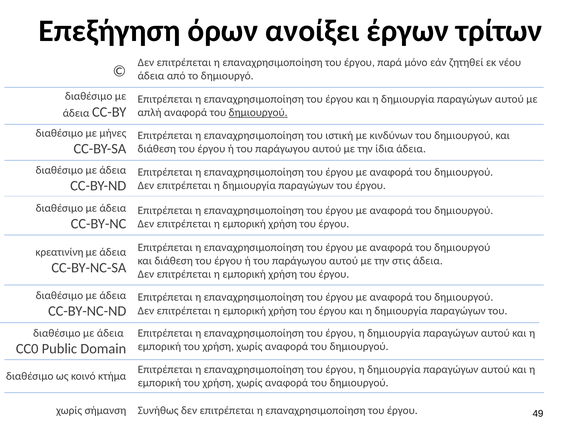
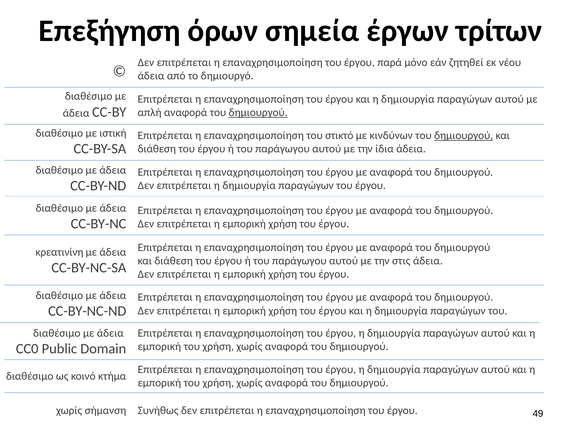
ανοίξει: ανοίξει -> σημεία (312, 31)
μήνες: μήνες -> ιστική (113, 133)
ιστική: ιστική -> στικτό (339, 136)
δημιουργού underline: none -> present (464, 136)
